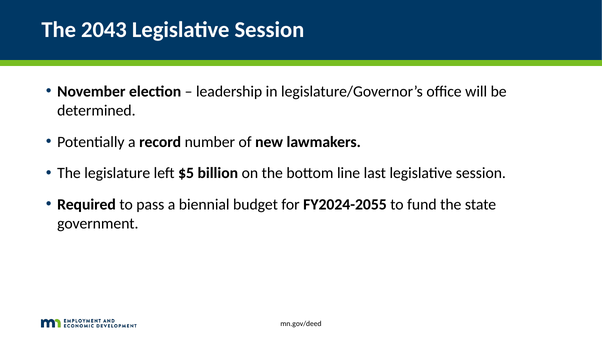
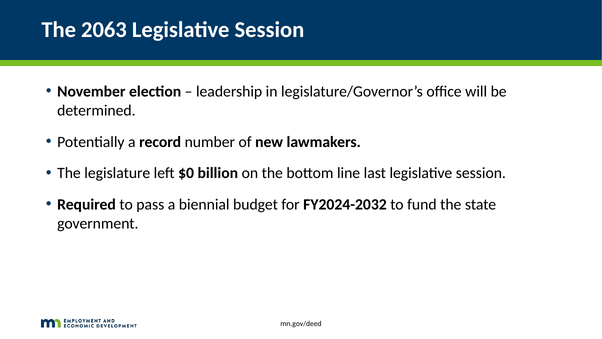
2043: 2043 -> 2063 (104, 30)
$5: $5 -> $0 (186, 173)
FY2024-2055: FY2024-2055 -> FY2024-2032 (345, 204)
